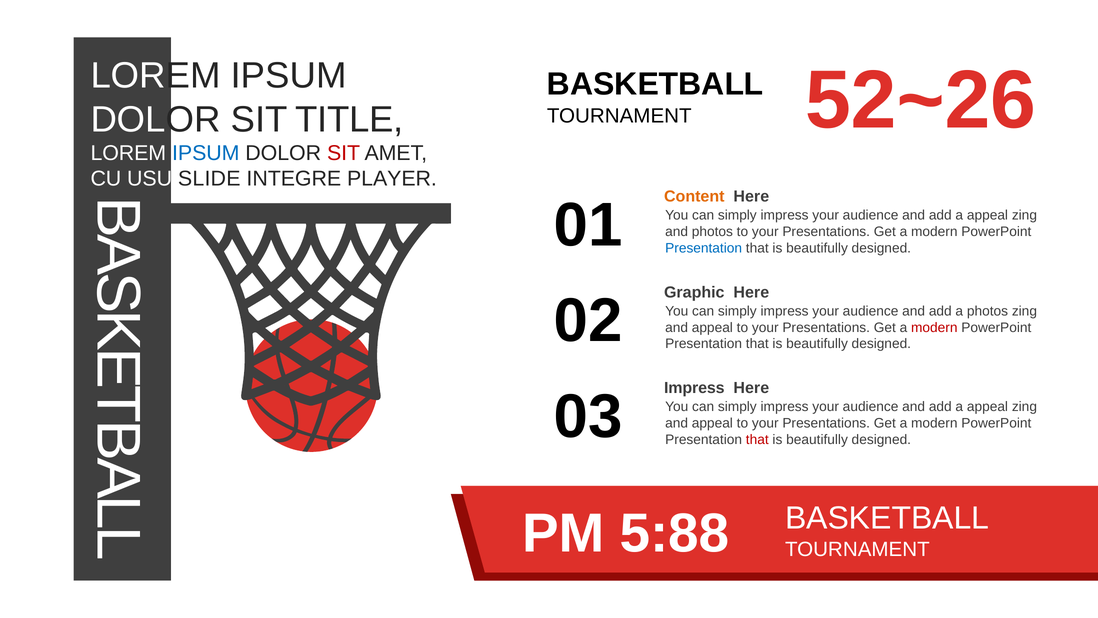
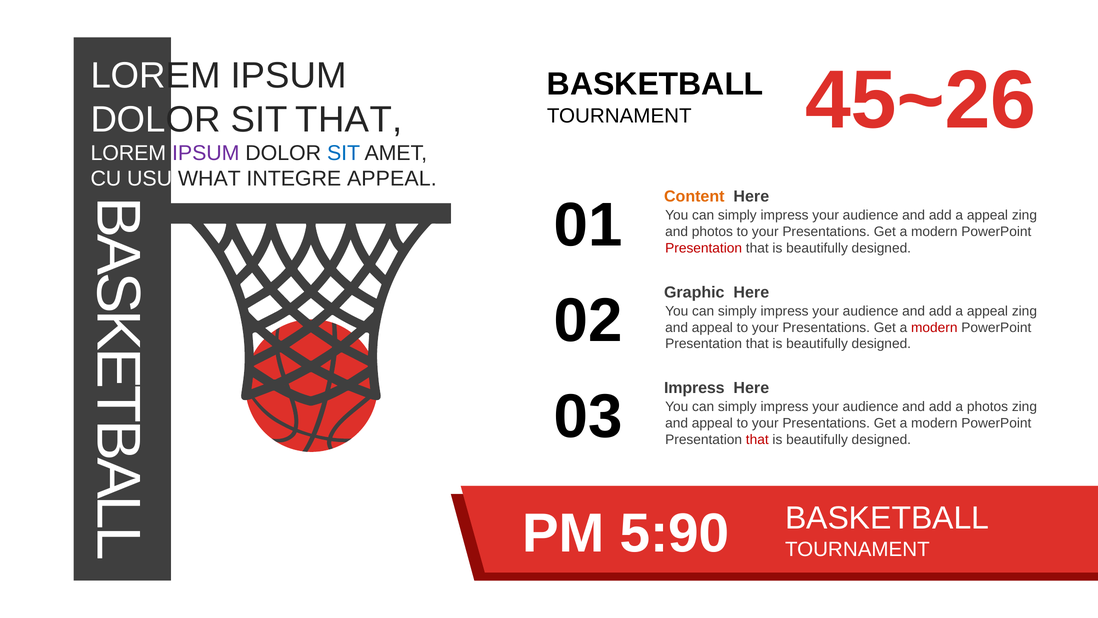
SIT TITLE: TITLE -> THAT (349, 119)
52~26: 52~26 -> 45~26 (921, 100)
IPSUM colour: blue -> purple (206, 153)
SIT colour: red -> blue (344, 153)
SLIDE: SLIDE -> WHAT (209, 179)
INTEGRE PLAYER: PLAYER -> APPEAL (392, 179)
Presentation colour: blue -> red (704, 248)
photos: photos -> appeal (987, 311)
appeal: appeal -> photos (987, 406)
5:88: 5:88 -> 5:90 (674, 533)
